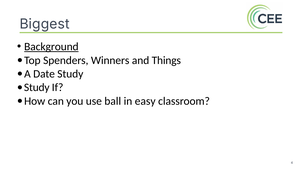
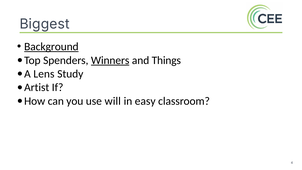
Winners underline: none -> present (110, 60)
Date: Date -> Lens (44, 74)
Study: Study -> Artist (37, 87)
ball: ball -> will (113, 101)
